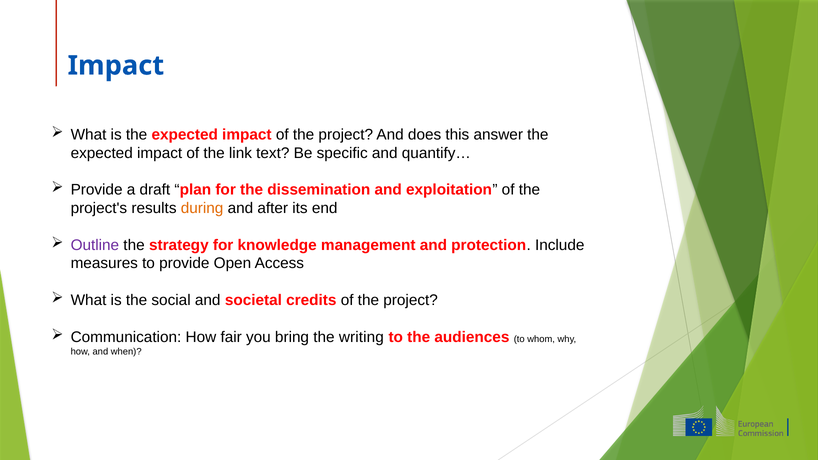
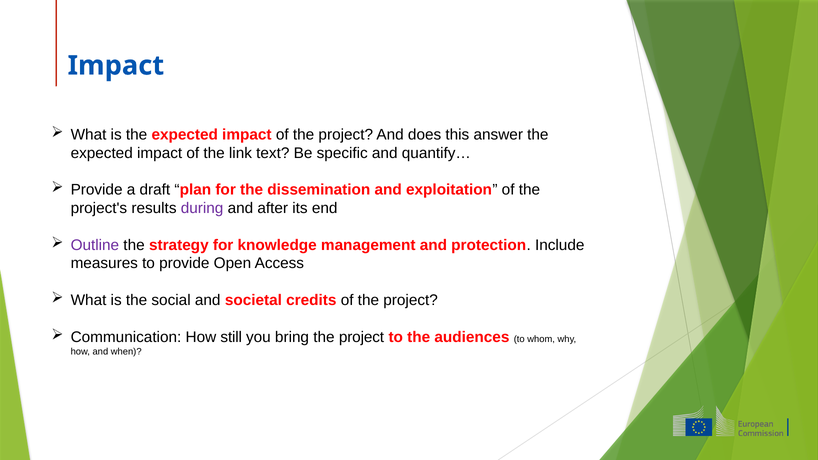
during colour: orange -> purple (202, 208)
fair: fair -> still (231, 337)
bring the writing: writing -> project (361, 337)
